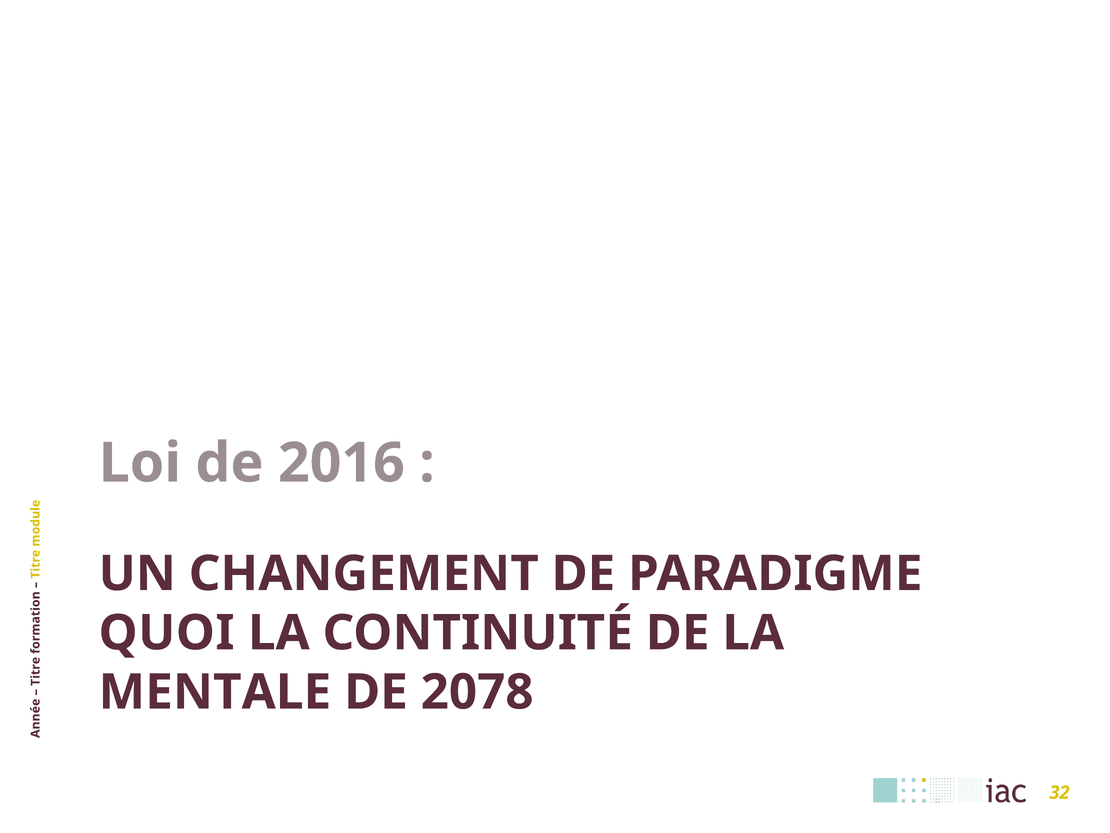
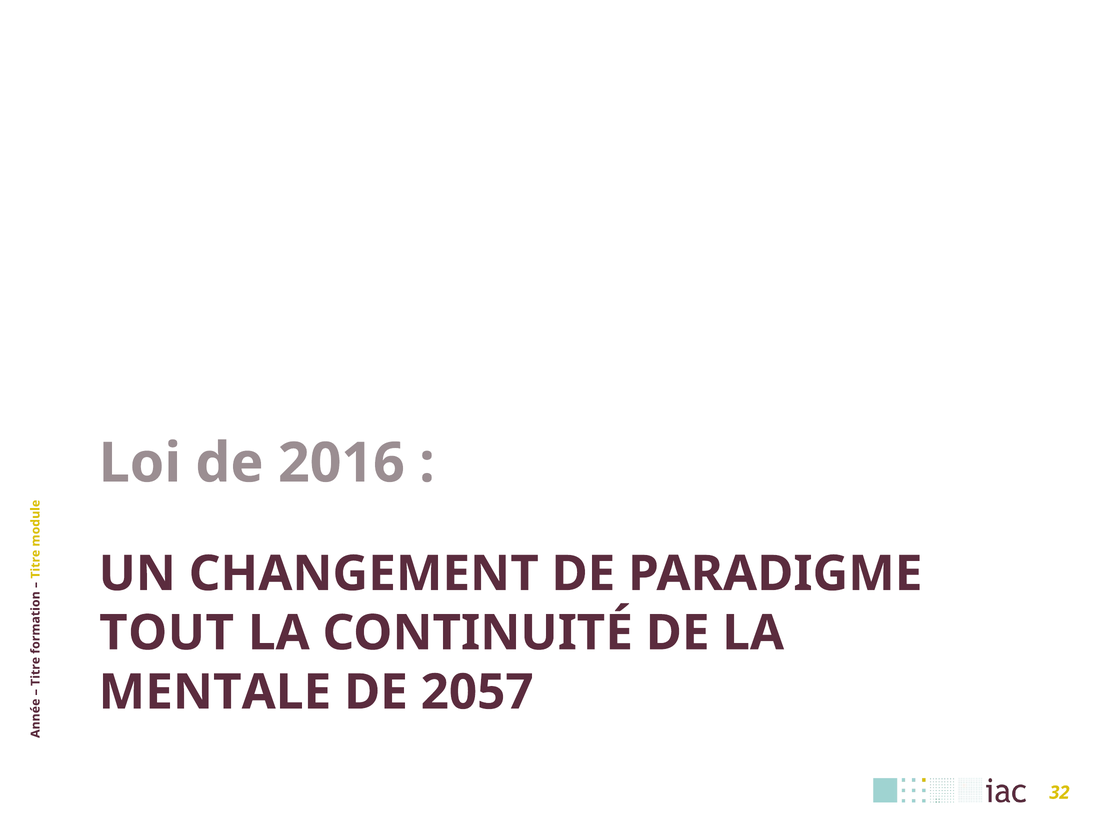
QUOI: QUOI -> TOUT (167, 633)
2078: 2078 -> 2057 (477, 692)
